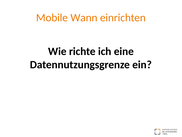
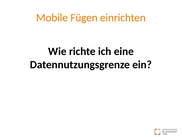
Wann: Wann -> Fügen (84, 18)
